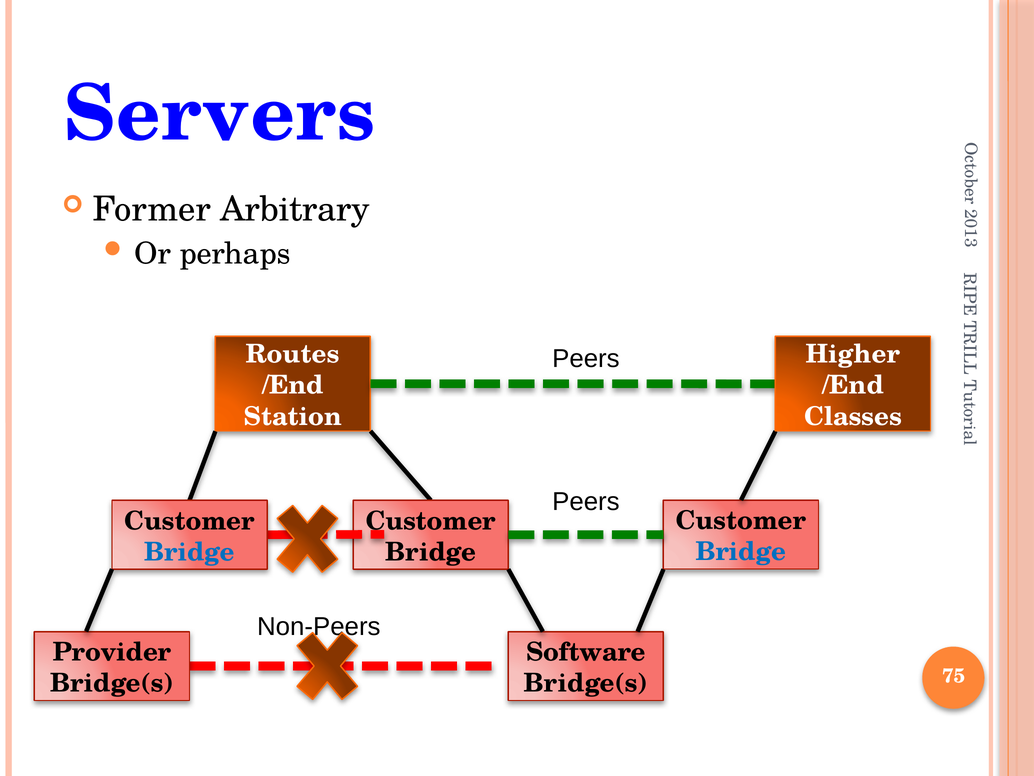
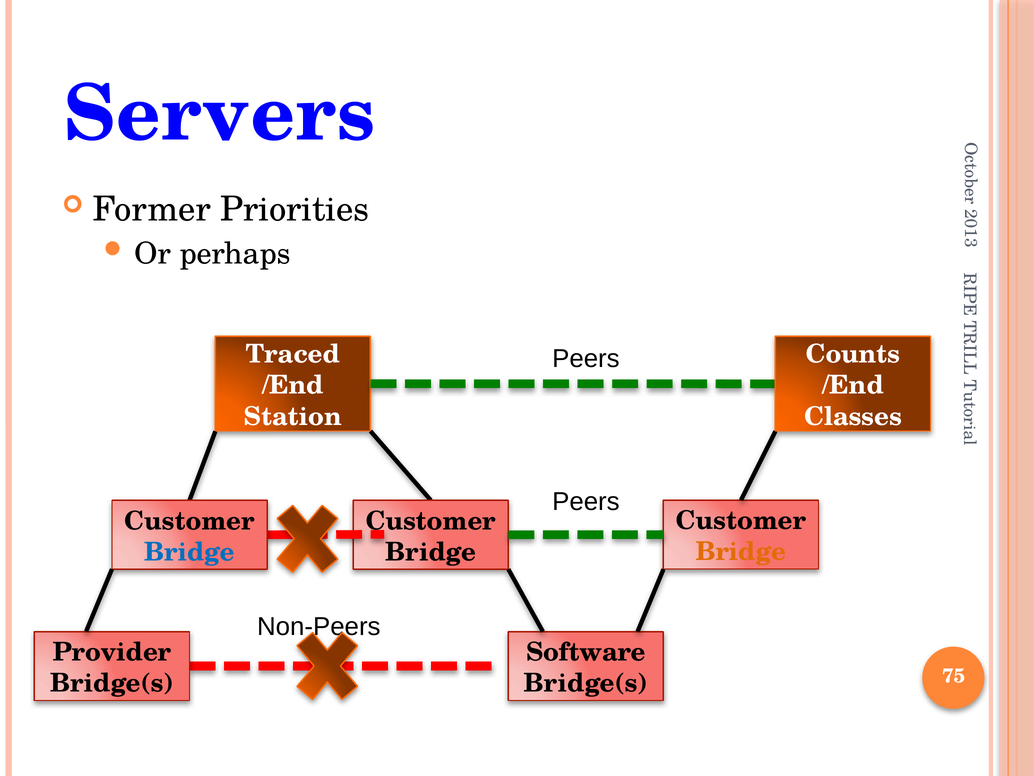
Arbitrary: Arbitrary -> Priorities (295, 209)
Routes: Routes -> Traced (293, 354)
Higher: Higher -> Counts (853, 354)
Bridge colour: blue -> orange (741, 552)
